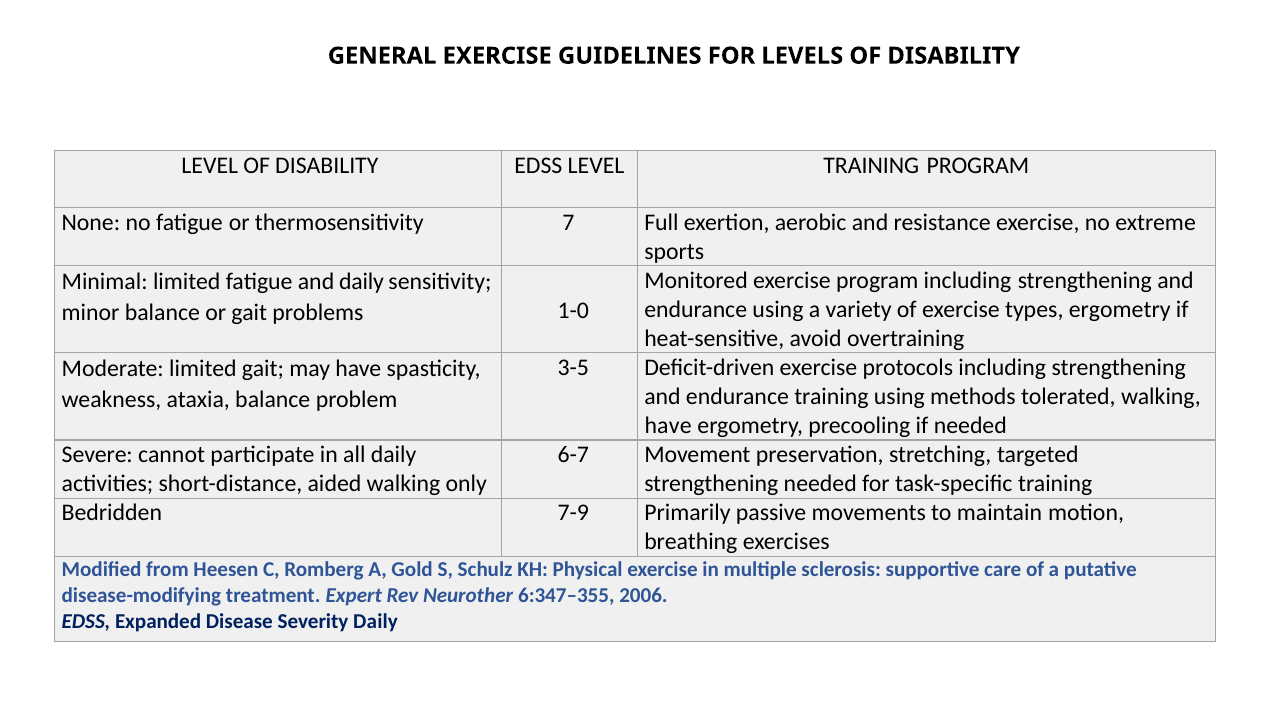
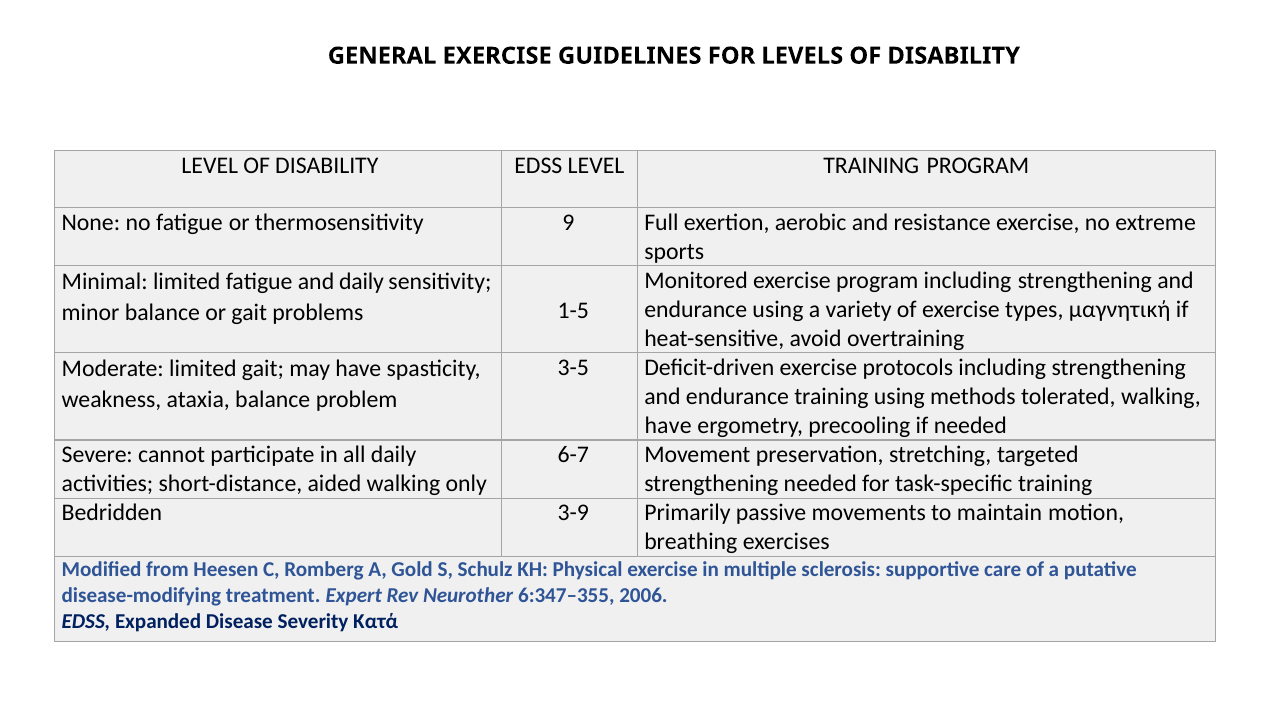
7: 7 -> 9 (568, 222)
types ergometry: ergometry -> μαγνητική (1120, 310)
1-0: 1-0 -> 1-5 (573, 311)
7-9: 7-9 -> 3-9 (573, 513)
Severity Daily: Daily -> Κατά (376, 621)
